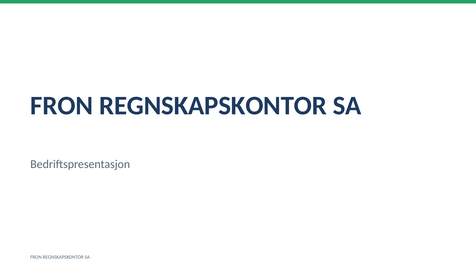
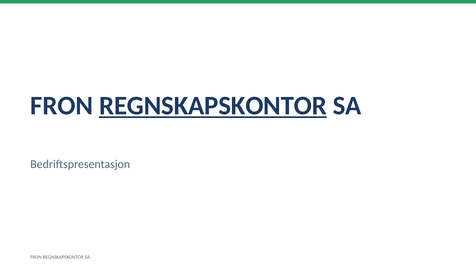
REGNSKAPSKONTOR underline: none -> present (213, 106)
